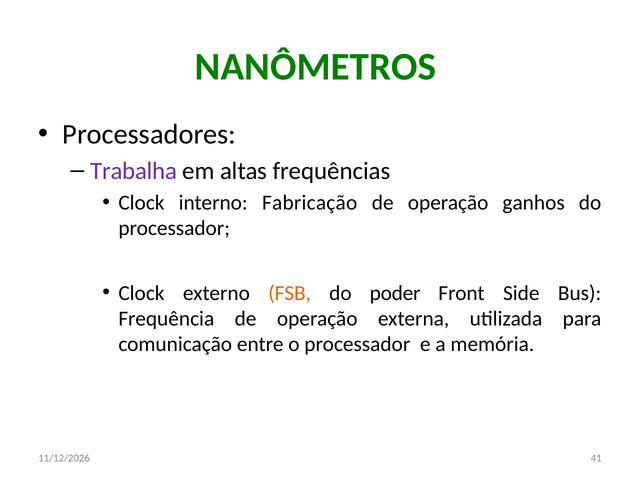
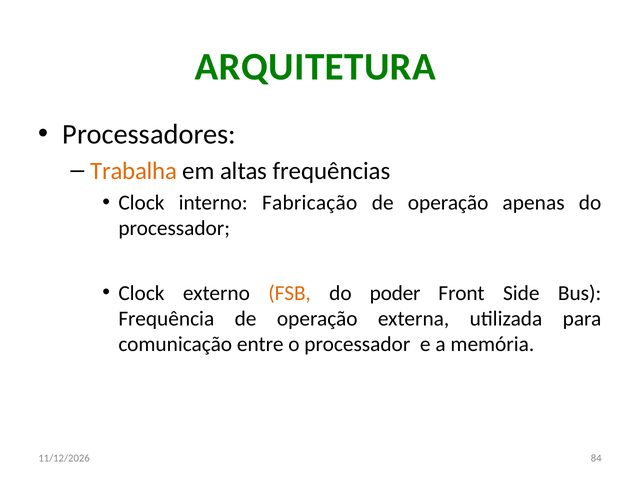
NANÔMETROS: NANÔMETROS -> ARQUITETURA (315, 67)
Trabalha colour: purple -> orange (134, 171)
ganhos: ganhos -> apenas (534, 203)
41: 41 -> 84 (596, 458)
